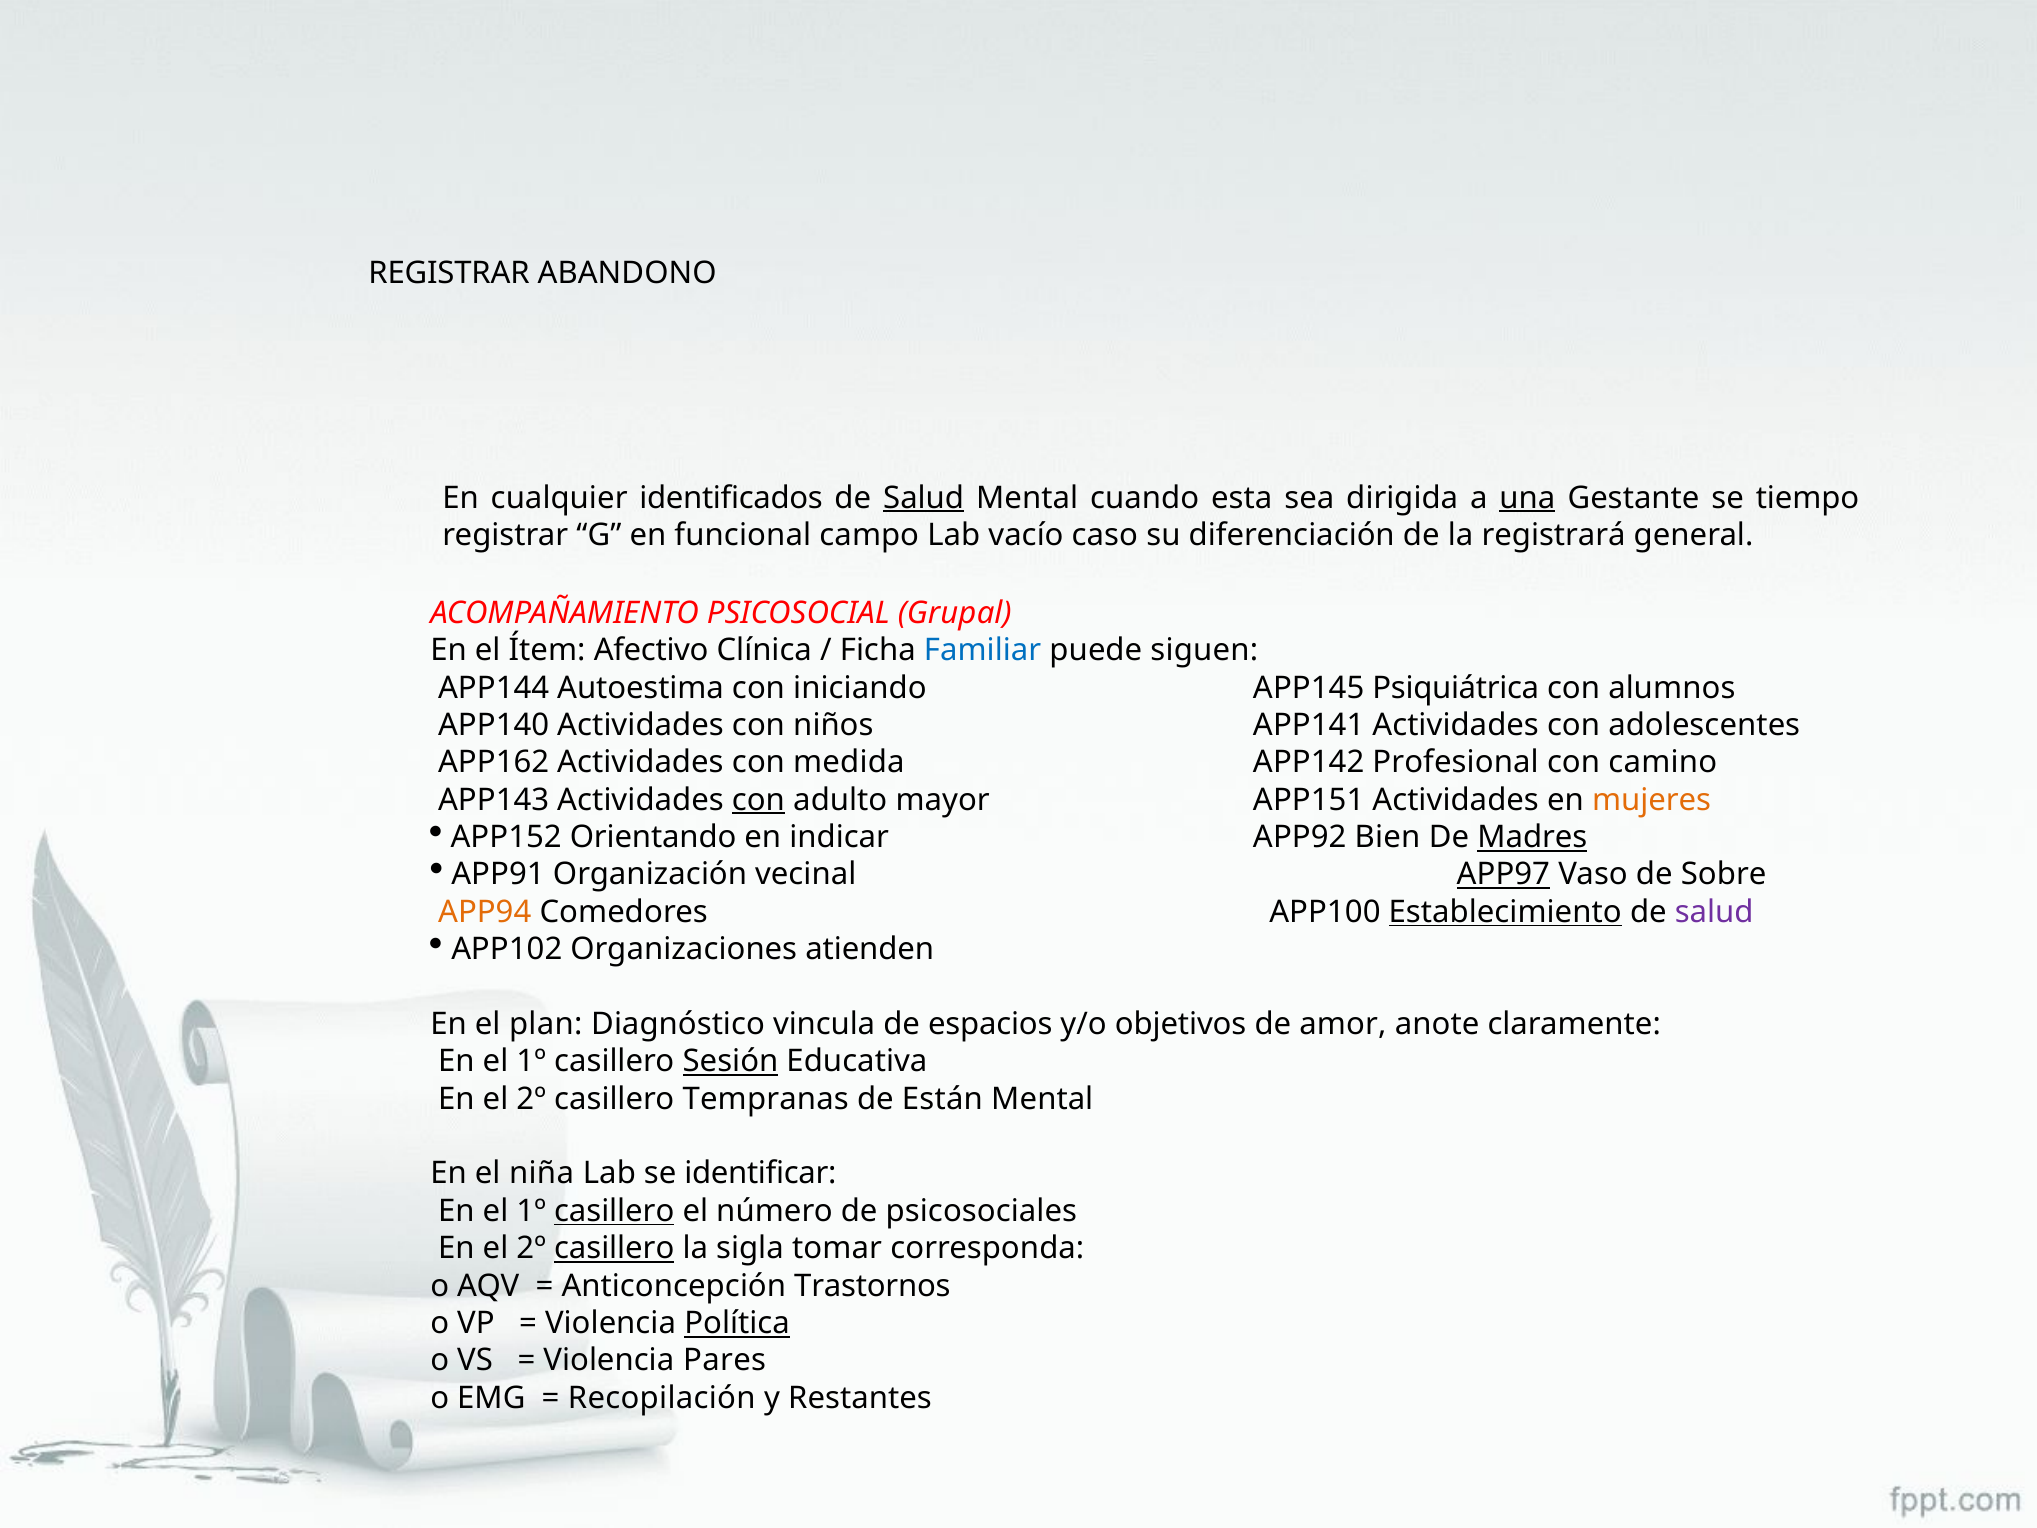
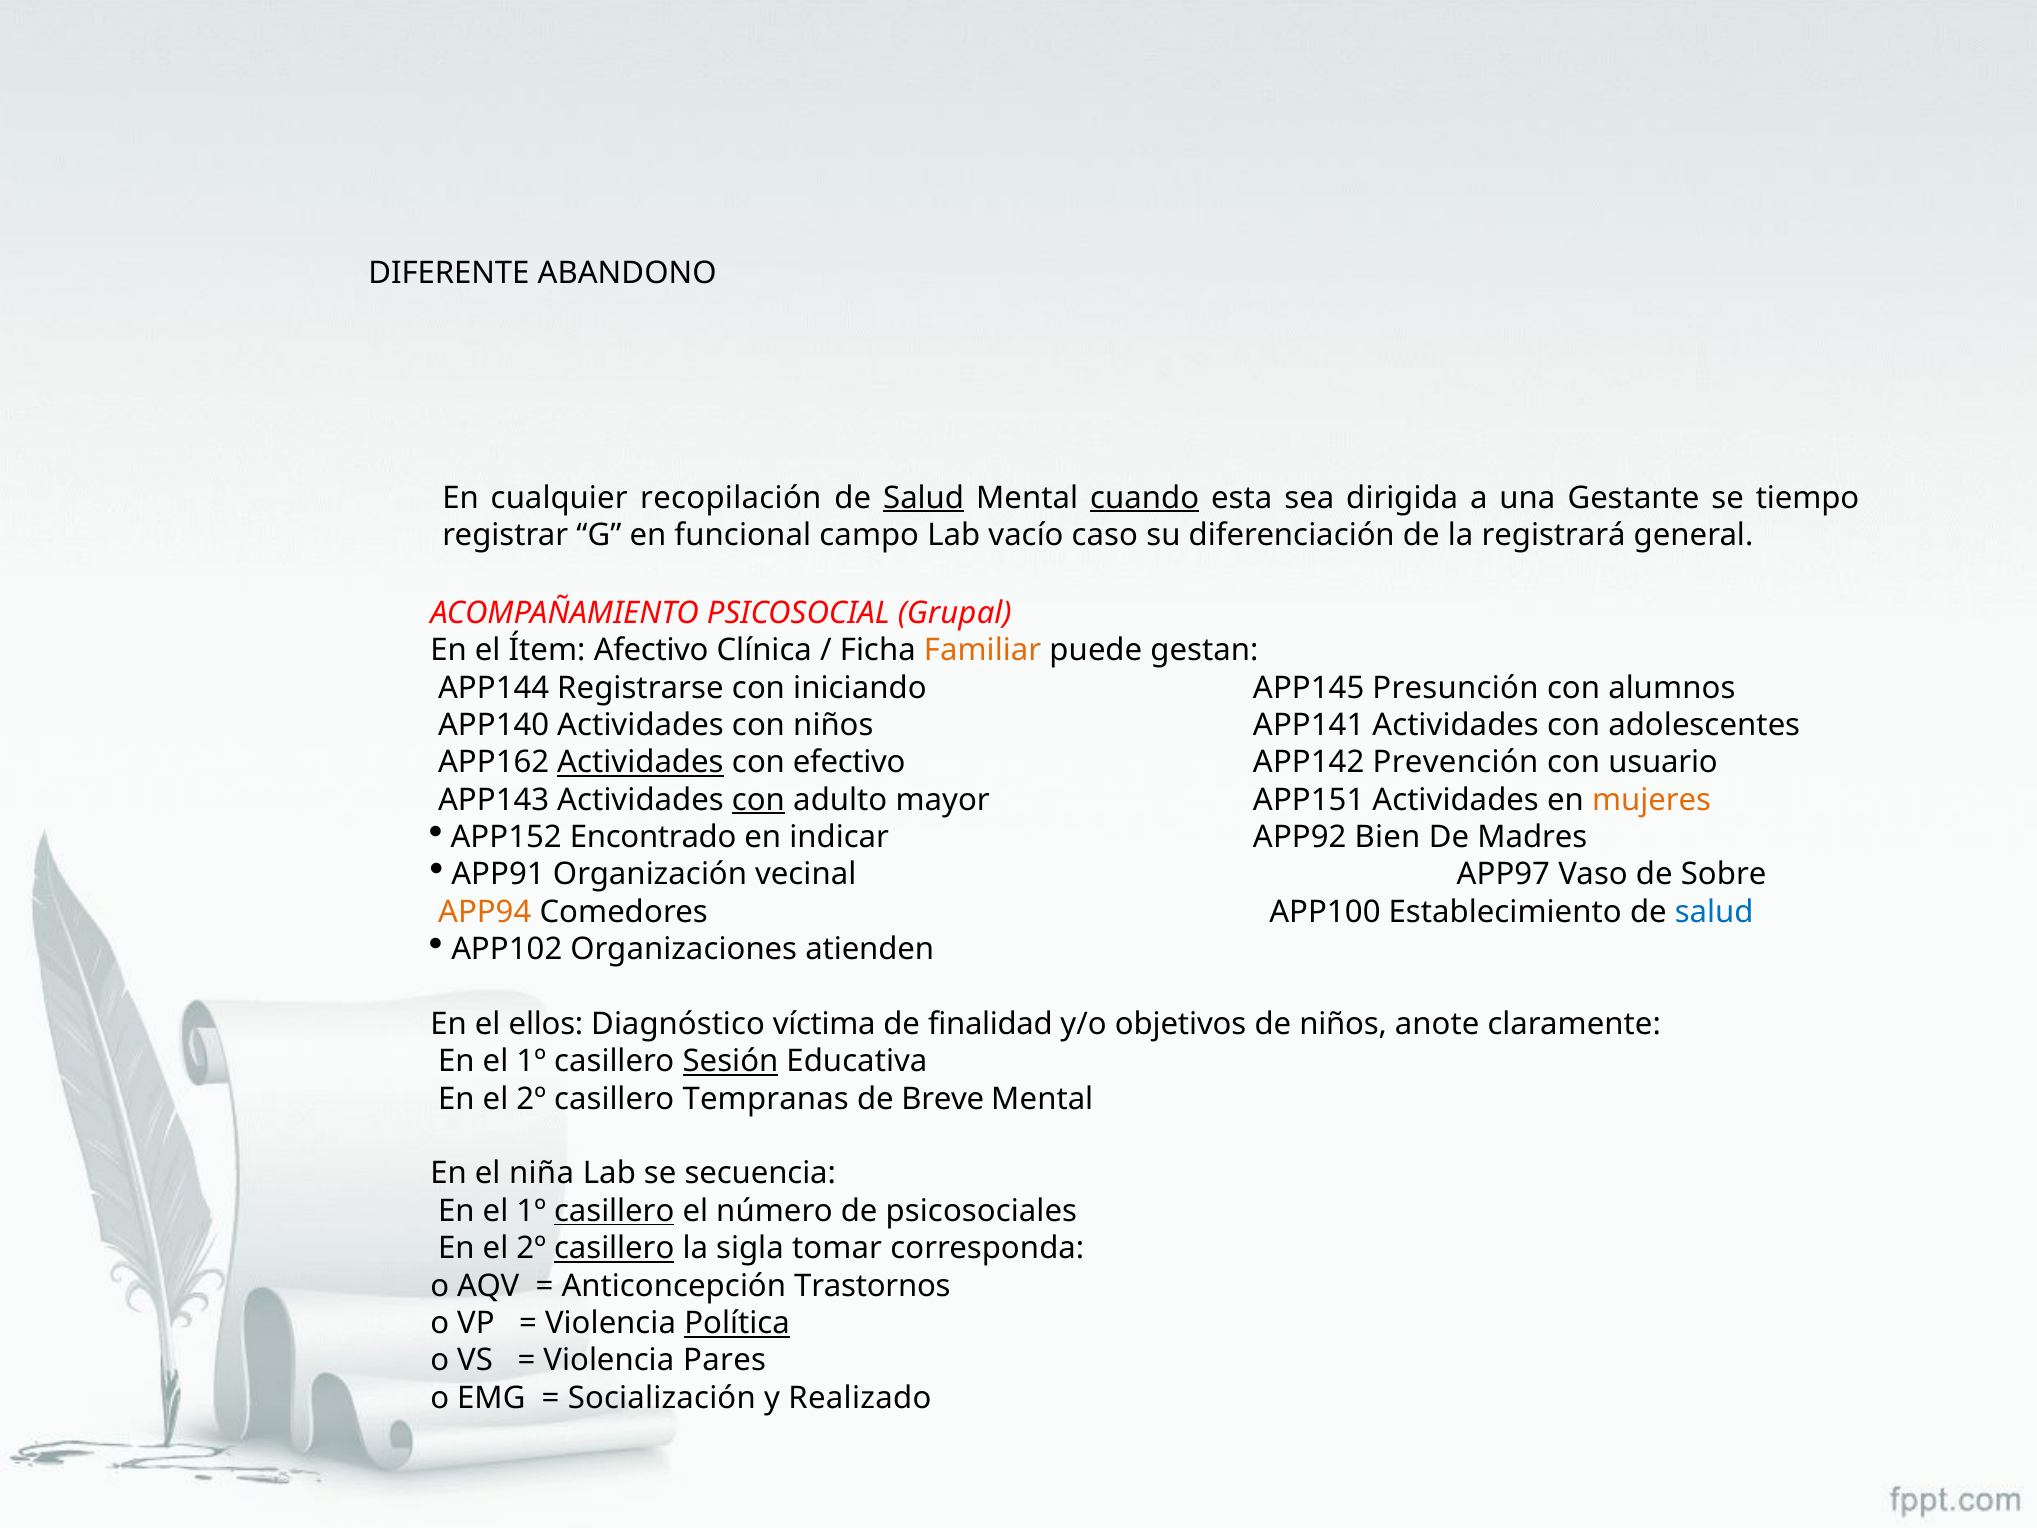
REGISTRAR: REGISTRAR -> DIFERENTE (449, 273)
identificados: identificados -> recopilación (731, 498)
cuando underline: none -> present (1145, 498)
una underline: present -> none (1527, 498)
Familiar colour: blue -> orange (983, 650)
siguen: siguen -> gestan (1204, 650)
Autoestima: Autoestima -> Registrarse (640, 688)
Psiquiátrica: Psiquiátrica -> Presunción (1455, 688)
Actividades underline: none -> present (640, 762)
medida: medida -> efectivo (849, 762)
Profesional: Profesional -> Prevención (1455, 762)
camino: camino -> usuario (1663, 762)
Orientando: Orientando -> Encontrado (653, 837)
Madres underline: present -> none (1532, 837)
APP97 underline: present -> none (1503, 875)
Establecimiento underline: present -> none (1505, 912)
salud colour: purple -> blue (1714, 912)
plan: plan -> ellos (546, 1024)
vincula: vincula -> víctima (824, 1024)
espacios: espacios -> finalidad (990, 1024)
de amor: amor -> niños (1343, 1024)
Están: Están -> Breve (943, 1099)
identificar: identificar -> secuencia (760, 1174)
Recopilación: Recopilación -> Socialización (662, 1398)
Restantes: Restantes -> Realizado (860, 1398)
